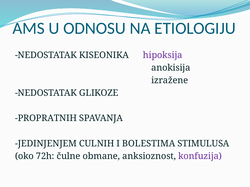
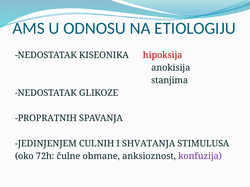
hipoksija colour: purple -> red (163, 55)
izražene: izražene -> stanjima (170, 81)
BOLESTIMA: BOLESTIMA -> SHVATANJA (149, 144)
